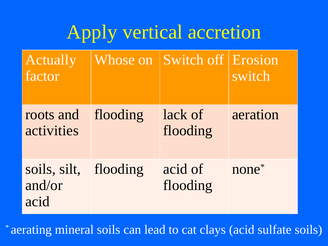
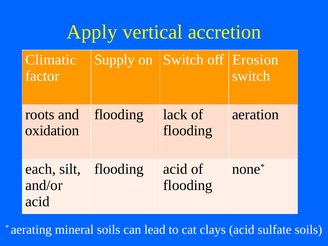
Actually: Actually -> Climatic (51, 60)
Whose: Whose -> Supply (115, 60)
activities: activities -> oxidation (52, 131)
soils: soils -> each (41, 169)
